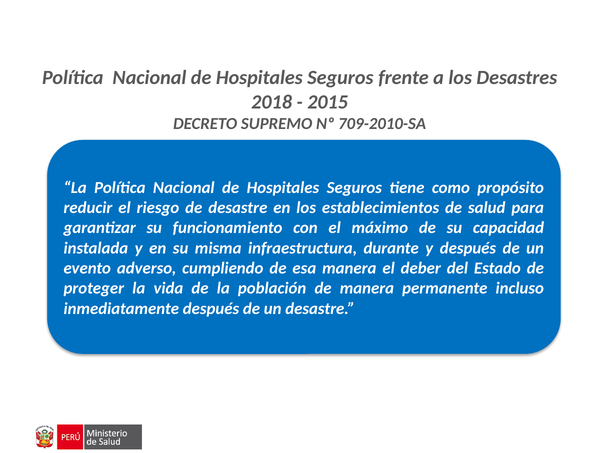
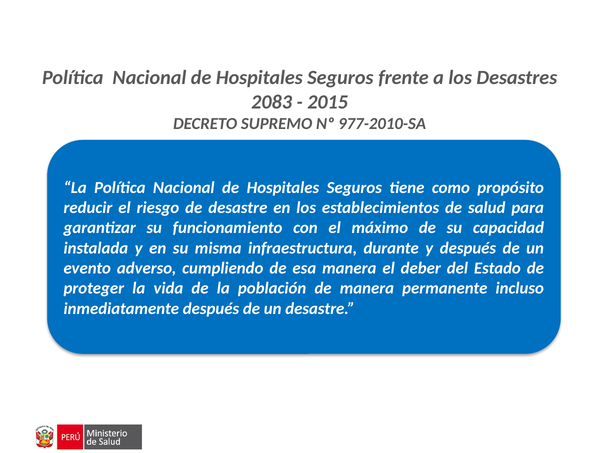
2018: 2018 -> 2083 (272, 102)
709-2010-SA: 709-2010-SA -> 977-2010-SA (382, 124)
